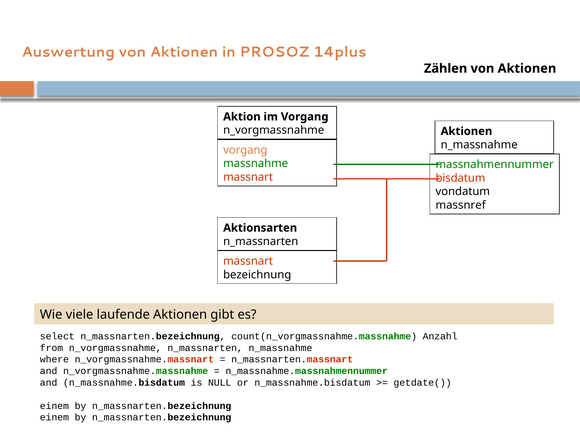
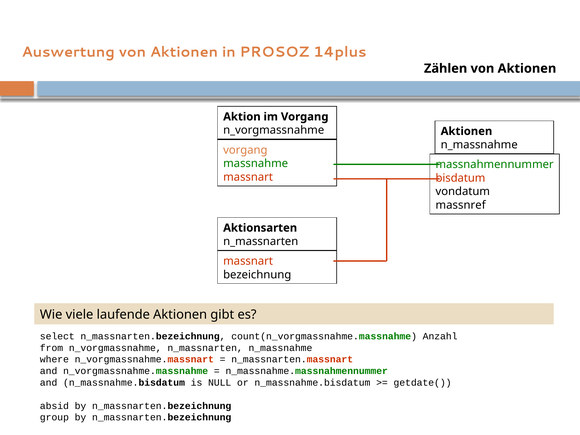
einem: einem -> absid (54, 406)
einem: einem -> group (54, 417)
